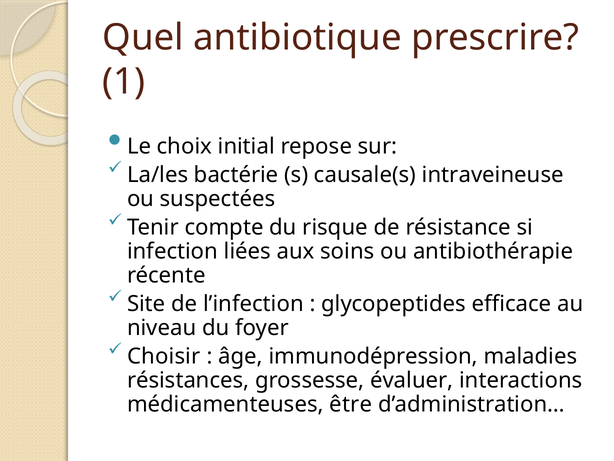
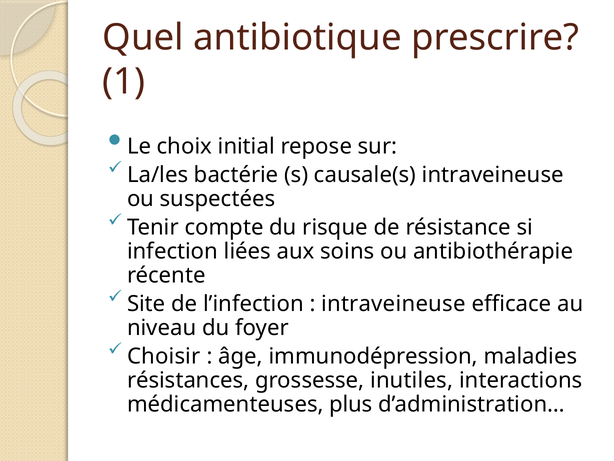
glycopeptides: glycopeptides -> intraveineuse (393, 304)
évaluer: évaluer -> inutiles (412, 380)
être: être -> plus (351, 404)
